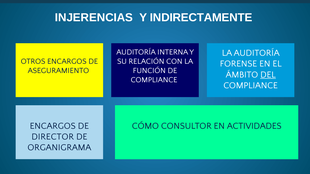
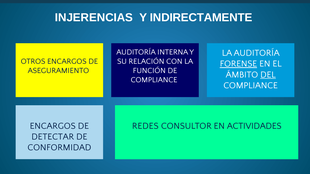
FORENSE underline: none -> present (238, 64)
CÓMO: CÓMO -> REDES (145, 126)
DIRECTOR: DIRECTOR -> DETECTAR (53, 137)
ORGANIGRAMA: ORGANIGRAMA -> CONFORMIDAD (59, 148)
